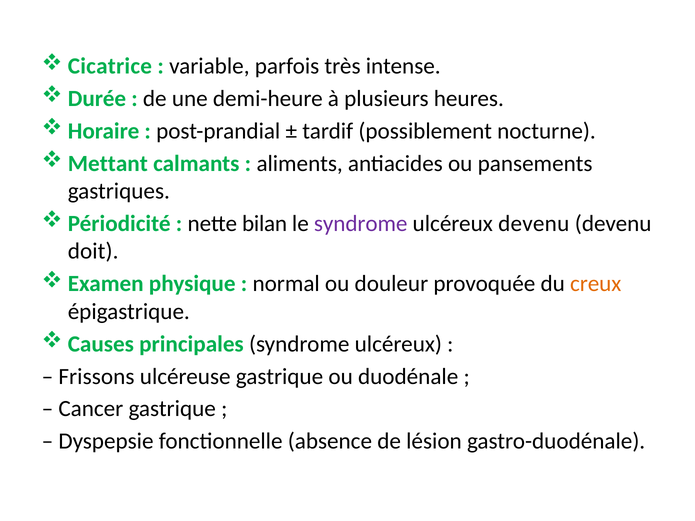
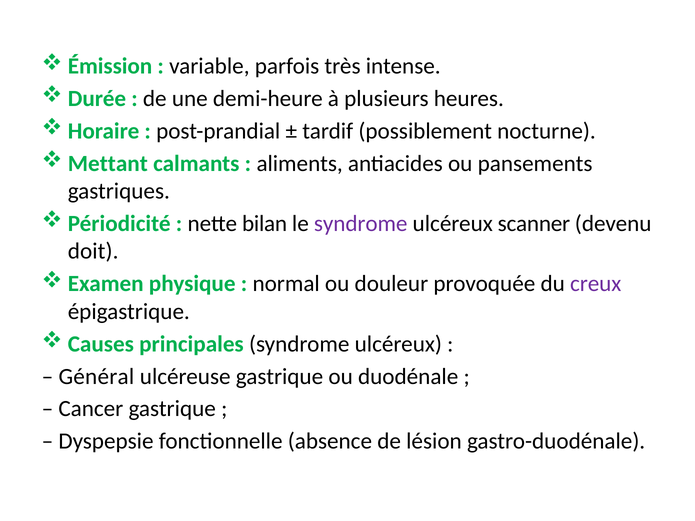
Cicatrice: Cicatrice -> Émission (110, 66)
ulcéreux devenu: devenu -> scanner (534, 224)
creux colour: orange -> purple (596, 284)
Frissons: Frissons -> Général (96, 377)
